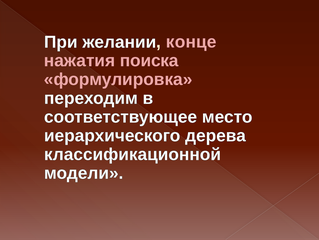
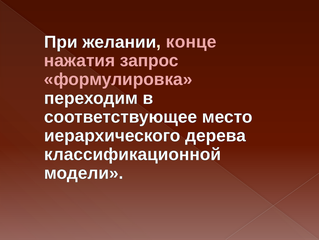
поиска: поиска -> запрос (149, 61)
